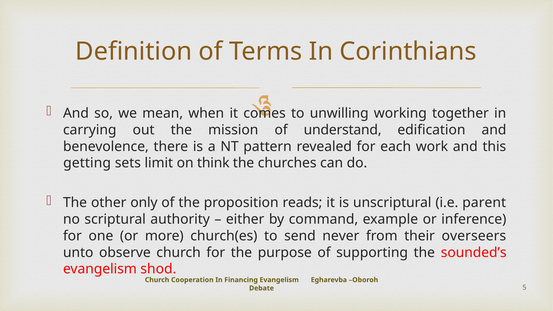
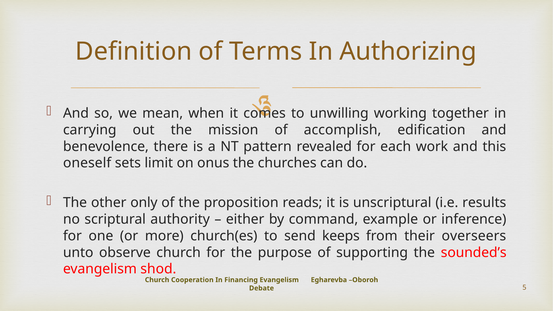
Corinthians: Corinthians -> Authorizing (408, 52)
understand: understand -> accomplish (343, 130)
getting: getting -> oneself (87, 163)
think: think -> onus (213, 163)
parent: parent -> results (484, 203)
never: never -> keeps (341, 236)
